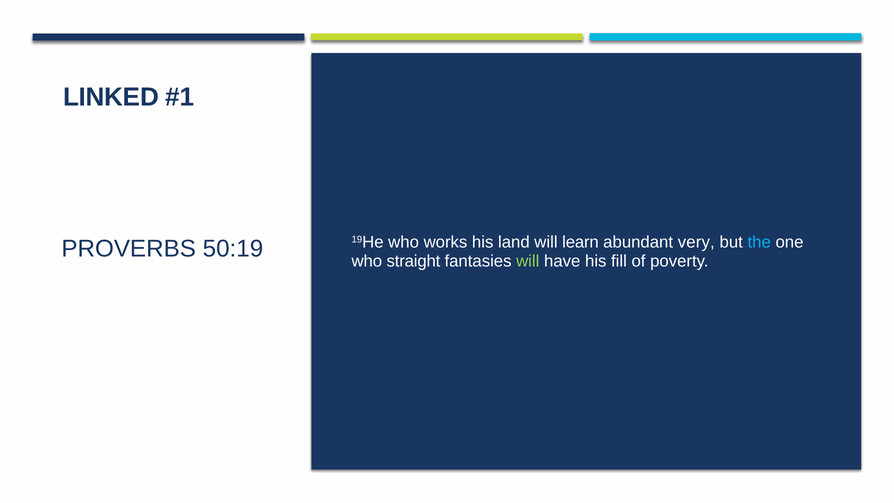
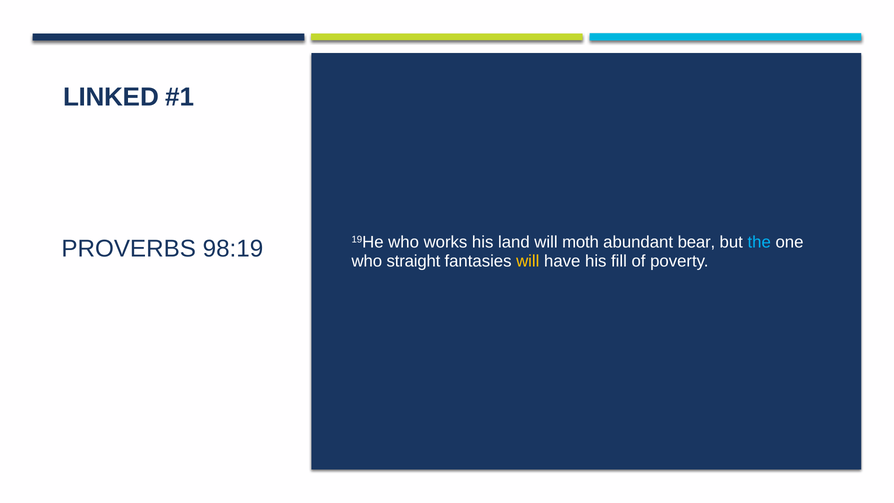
50:19: 50:19 -> 98:19 (233, 249)
learn: learn -> moth (581, 242)
very: very -> bear (696, 242)
will colour: light green -> yellow (528, 261)
